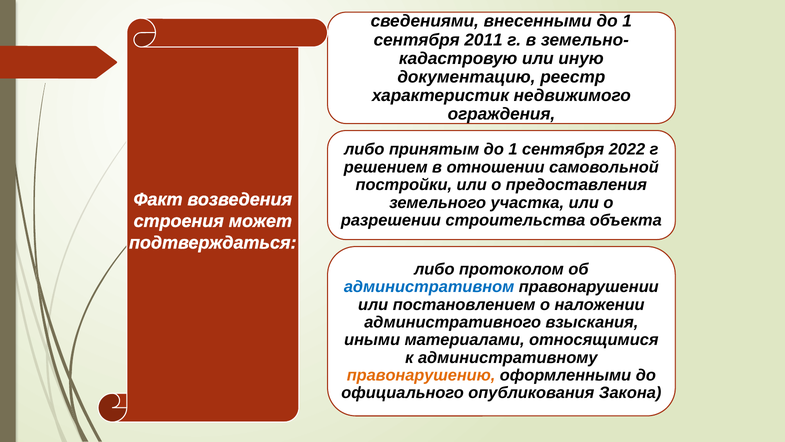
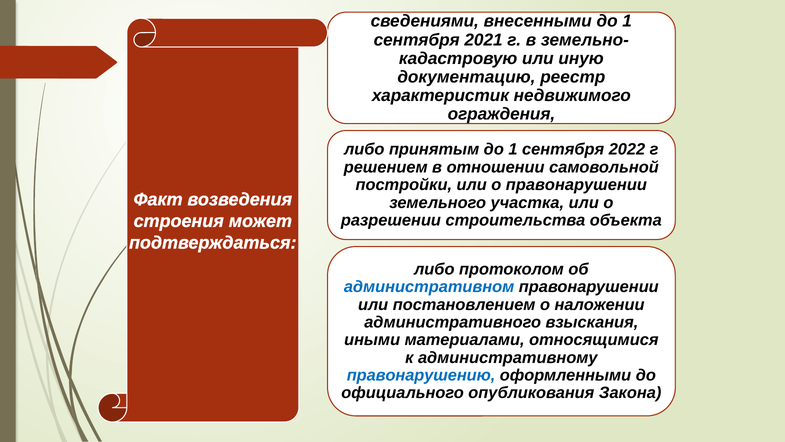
2011: 2011 -> 2021 (484, 40)
о предоставления: предоставления -> правонарушении (576, 185)
правонарушению colour: orange -> blue (421, 375)
